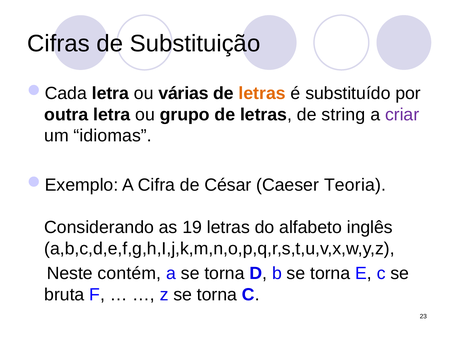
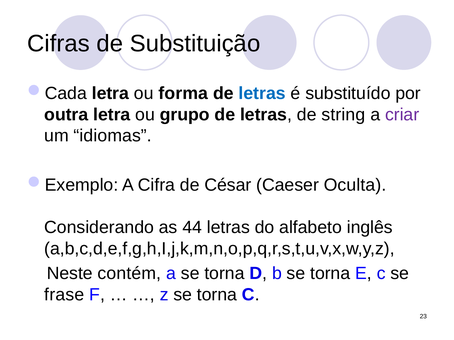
várias: várias -> forma (183, 94)
letras colour: orange -> blue (262, 94)
Teoria: Teoria -> Oculta (355, 185)
19: 19 -> 44 (192, 228)
bruta: bruta -> frase (64, 295)
